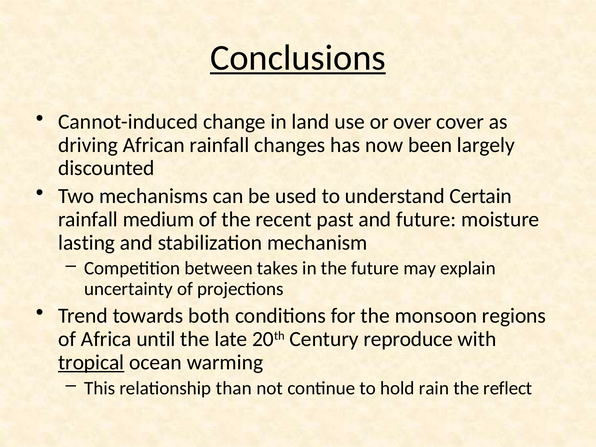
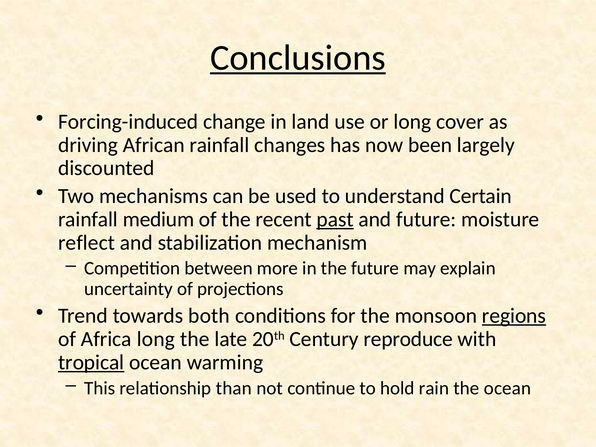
Cannot-induced: Cannot-induced -> Forcing-induced (128, 122)
or over: over -> long (412, 122)
past underline: none -> present (335, 219)
lasting: lasting -> reflect (87, 243)
takes: takes -> more (278, 268)
regions underline: none -> present (514, 316)
Africa until: until -> long (156, 339)
the reflect: reflect -> ocean (508, 388)
